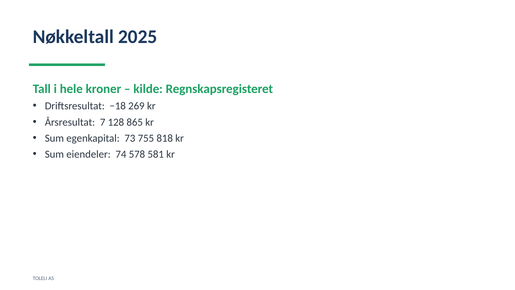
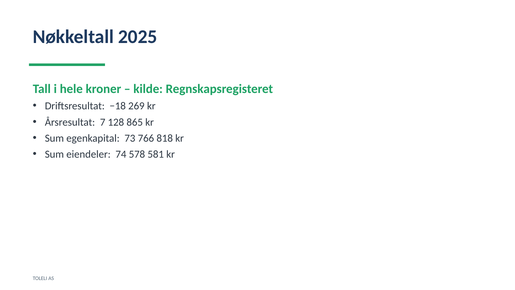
755: 755 -> 766 (146, 138)
